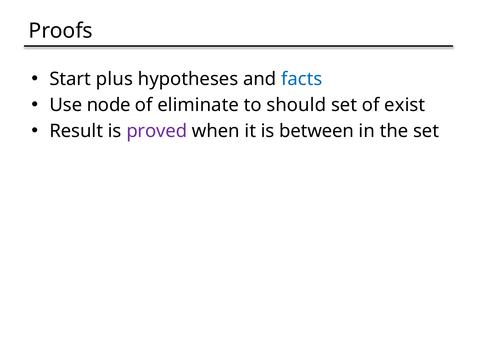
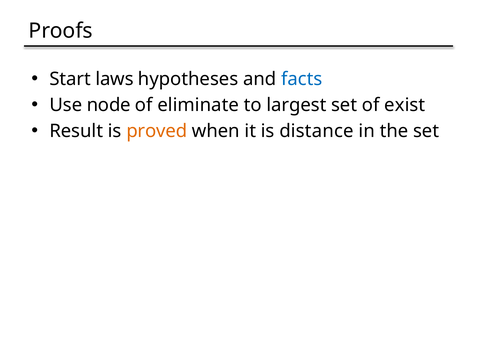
plus: plus -> laws (115, 79)
should: should -> largest (296, 105)
proved colour: purple -> orange (157, 131)
between: between -> distance (317, 131)
